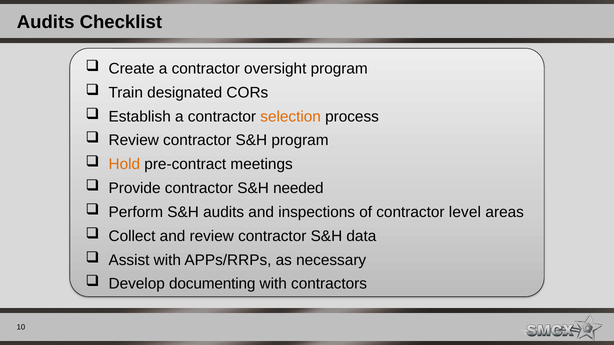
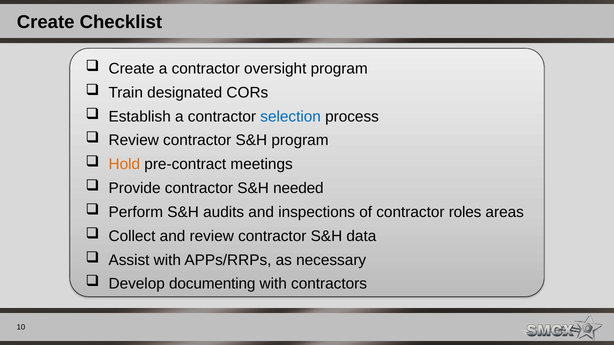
Audits: Audits -> Create (46, 22)
selection colour: orange -> blue (291, 117)
level: level -> roles (465, 212)
